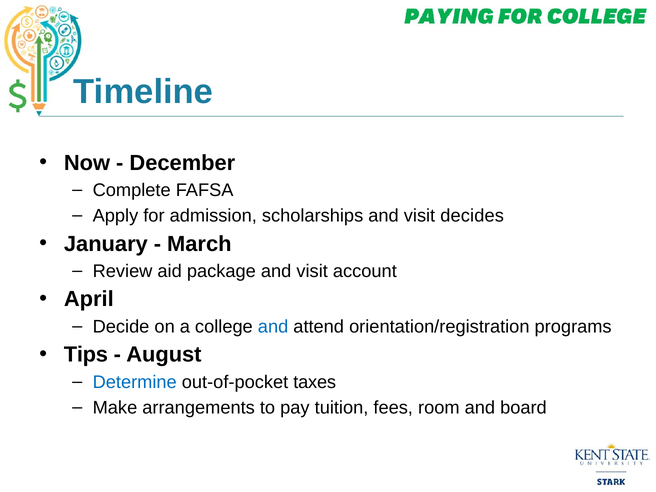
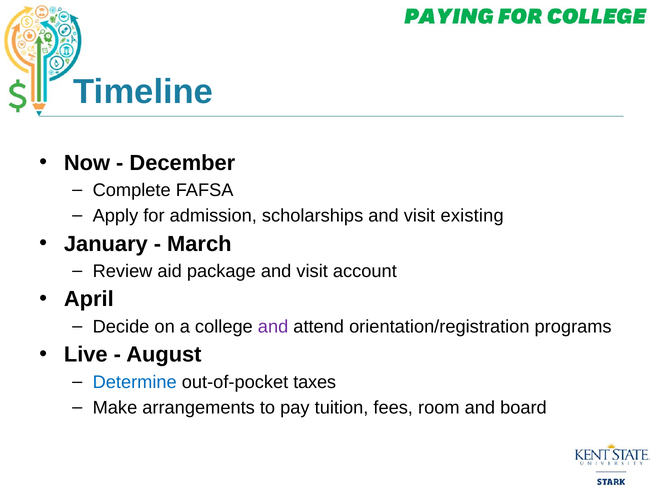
decides: decides -> existing (472, 216)
and colour: blue -> purple (273, 327)
Tips: Tips -> Live (86, 355)
